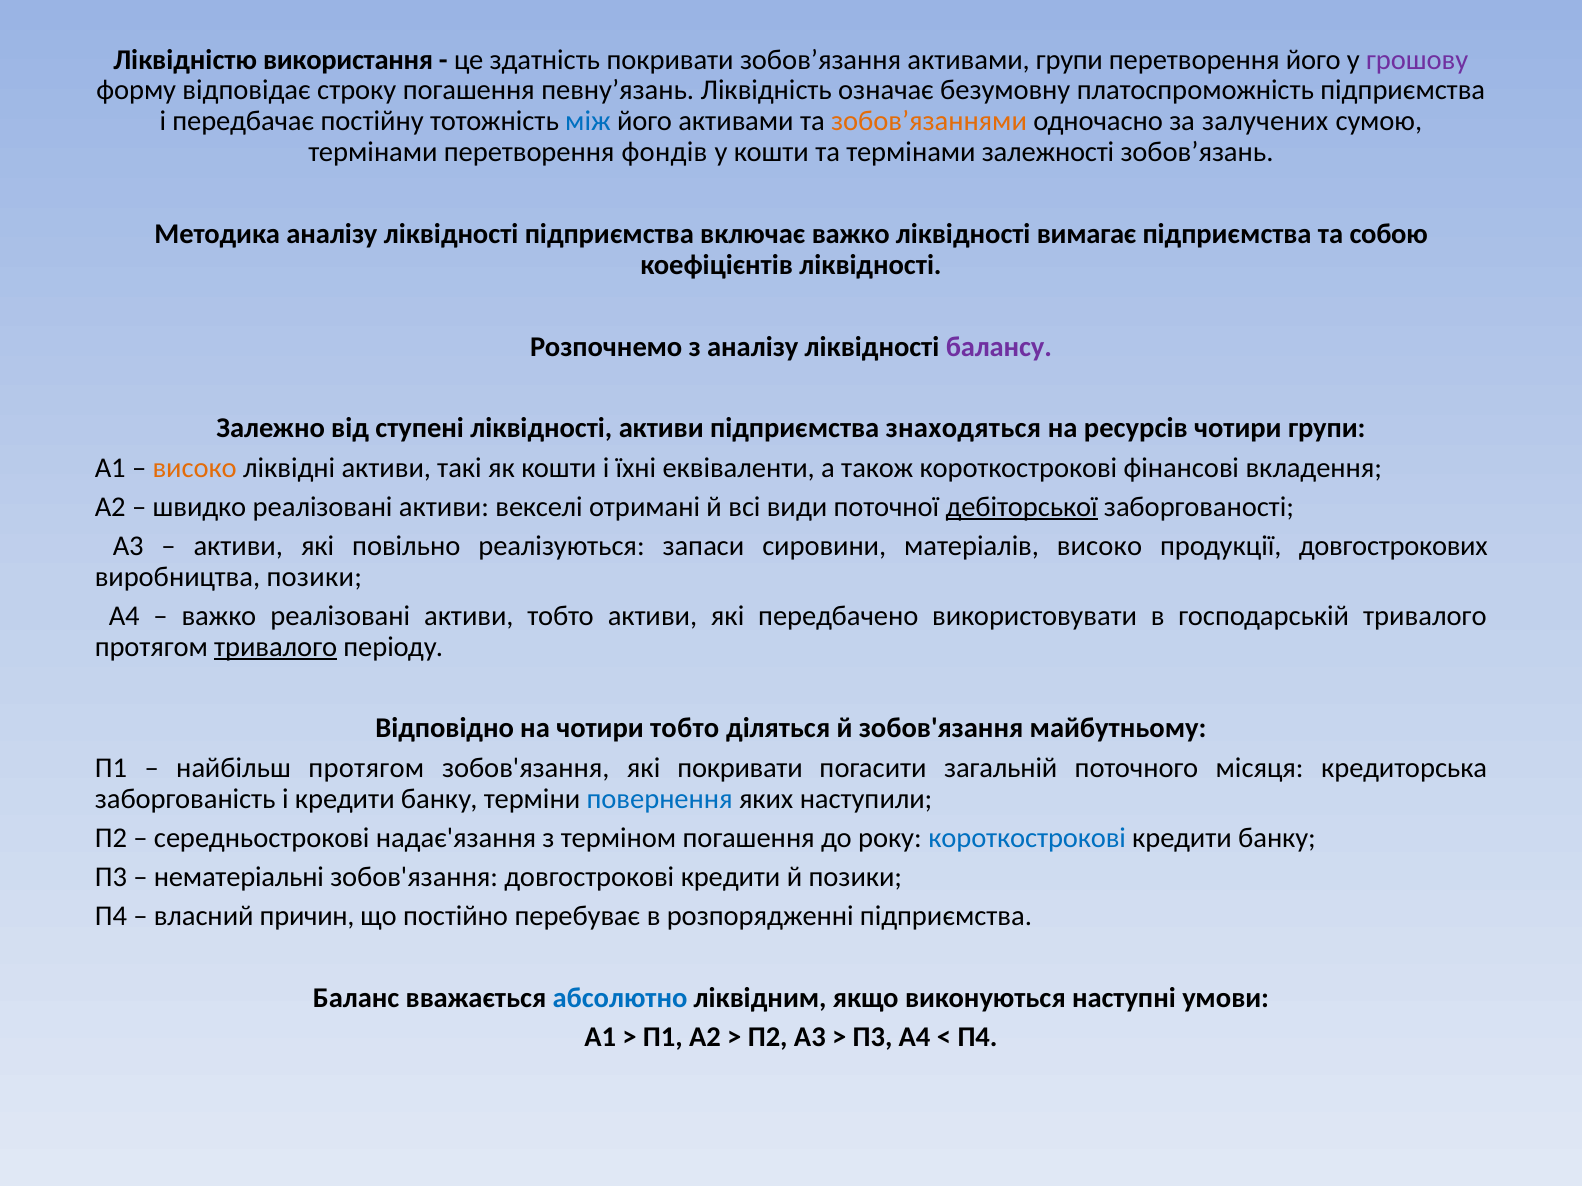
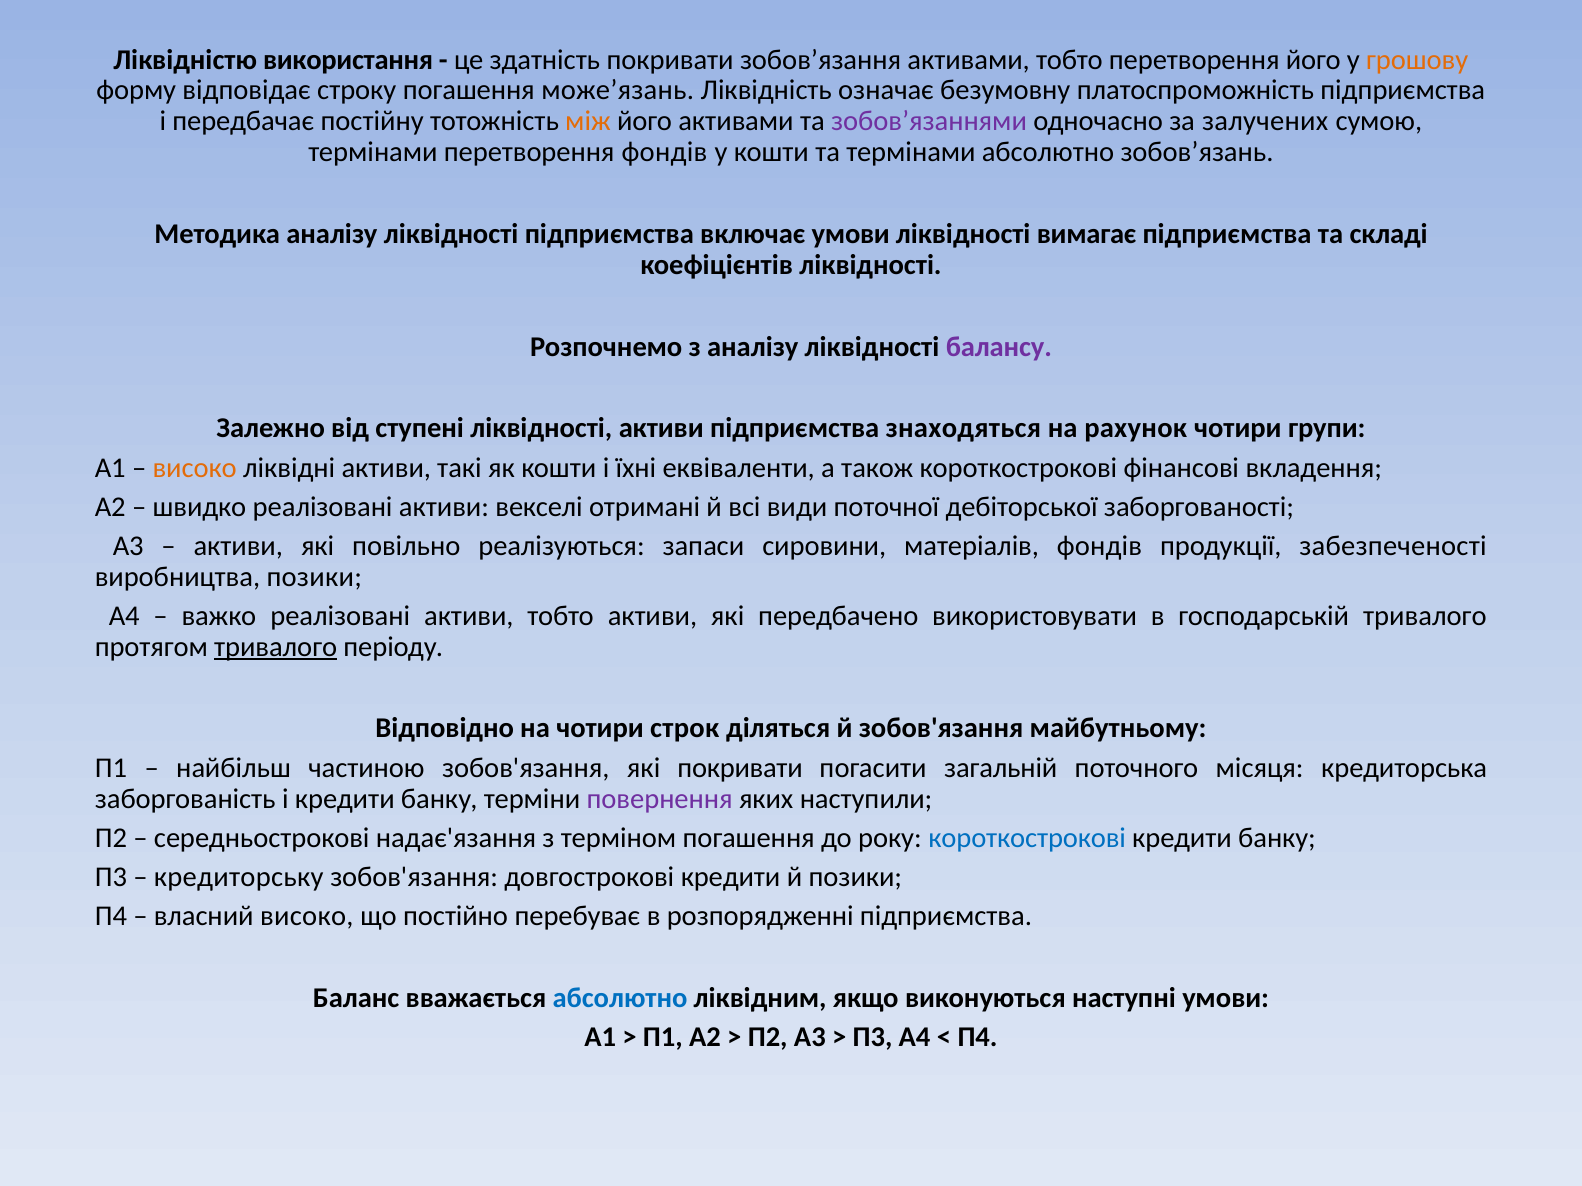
активами групи: групи -> тобто (1069, 60)
грошову colour: purple -> orange (1417, 60)
певну’язань: певну’язань -> може’язань (618, 91)
між colour: blue -> orange (588, 121)
зобов’язаннями colour: orange -> purple (929, 121)
термінами залежності: залежності -> абсолютно (1048, 152)
включає важко: важко -> умови (851, 234)
собою: собою -> складі (1389, 234)
ресурсів: ресурсів -> рахунок (1136, 429)
дебіторської underline: present -> none (1022, 507)
матеріалів високо: високо -> фондів (1099, 546)
довгострокових: довгострокових -> забезпеченості (1393, 546)
чотири тобто: тобто -> строк (685, 729)
найбільш протягом: протягом -> частиною (366, 768)
повернення colour: blue -> purple (660, 799)
нематеріальні: нематеріальні -> кредиторську (239, 877)
власний причин: причин -> високо (307, 916)
